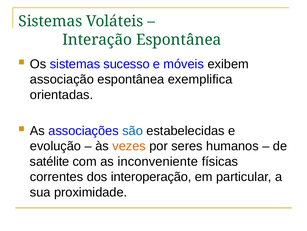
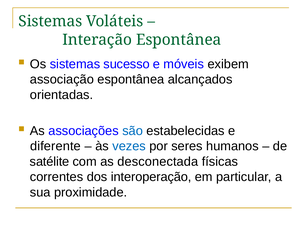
exemplifica: exemplifica -> alcançados (200, 79)
evolução: evolução -> diferente (55, 146)
vezes colour: orange -> blue (129, 146)
inconveniente: inconveniente -> desconectada (158, 161)
